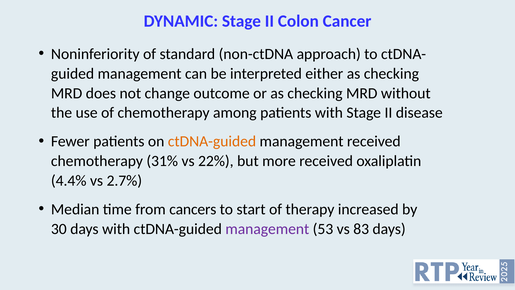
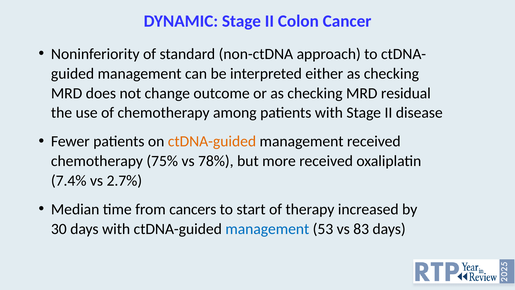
without: without -> residual (406, 93)
31%: 31% -> 75% (162, 161)
22%: 22% -> 78% (216, 161)
4.4%: 4.4% -> 7.4% (69, 180)
management colour: purple -> blue (267, 229)
